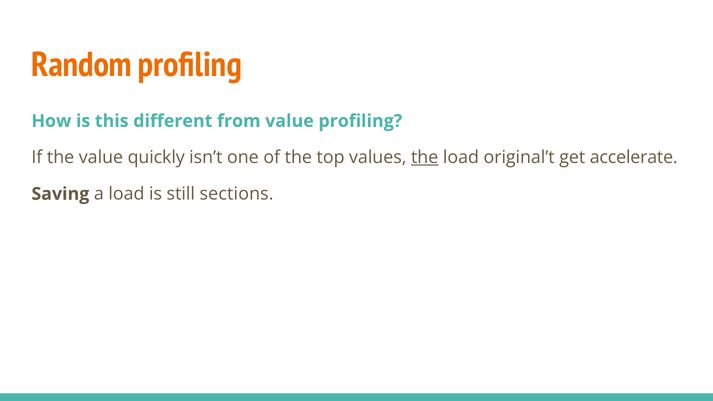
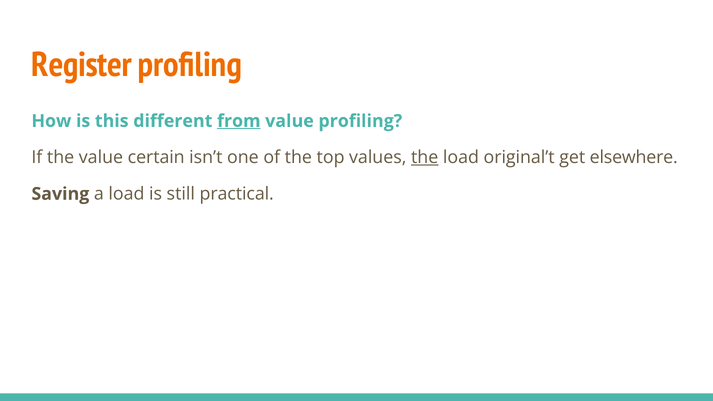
Random: Random -> Register (82, 65)
from underline: none -> present (239, 121)
quickly: quickly -> certain (156, 157)
accelerate: accelerate -> elsewhere (634, 157)
sections: sections -> practical (237, 194)
